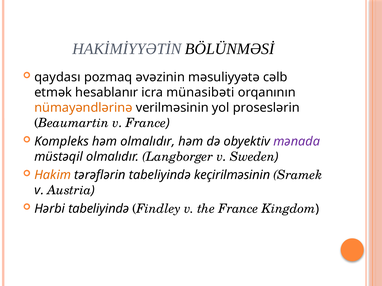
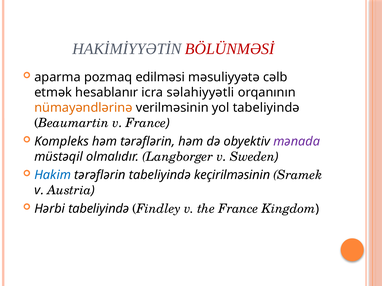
BÖLÜNMƏSİ colour: black -> red (230, 49)
qaydası: qaydası -> aparma (58, 77)
əvəzinin: əvəzinin -> edilməsi (160, 77)
münasibəti: münasibəti -> səlahiyyətli (200, 93)
yol proseslərin: proseslərin -> tabeliyində (266, 108)
həm olmalıdır: olmalıdır -> tərəflərin (148, 142)
Hakim colour: orange -> blue (53, 175)
